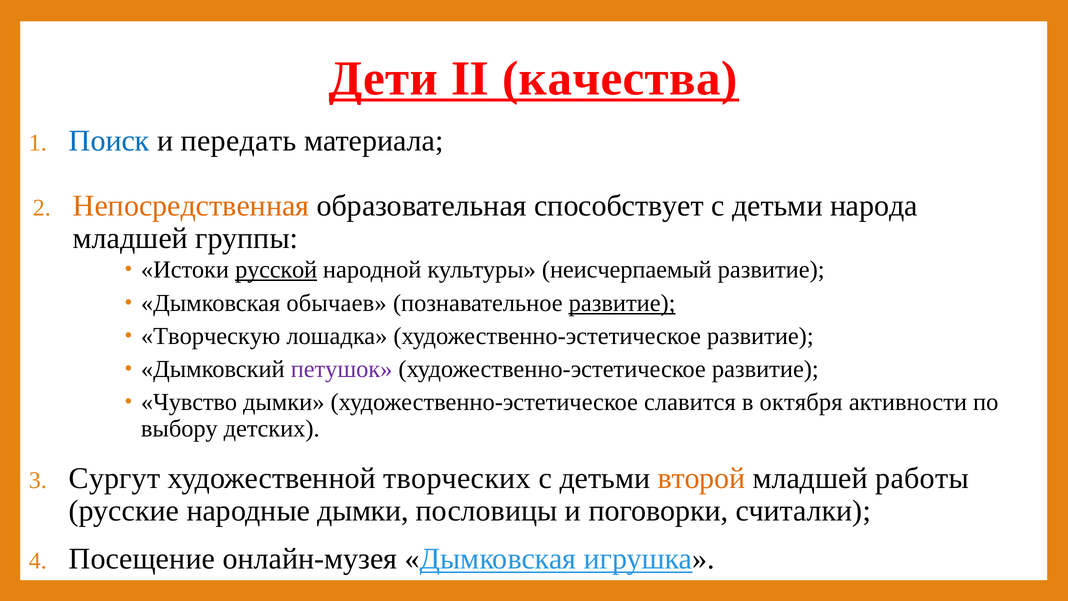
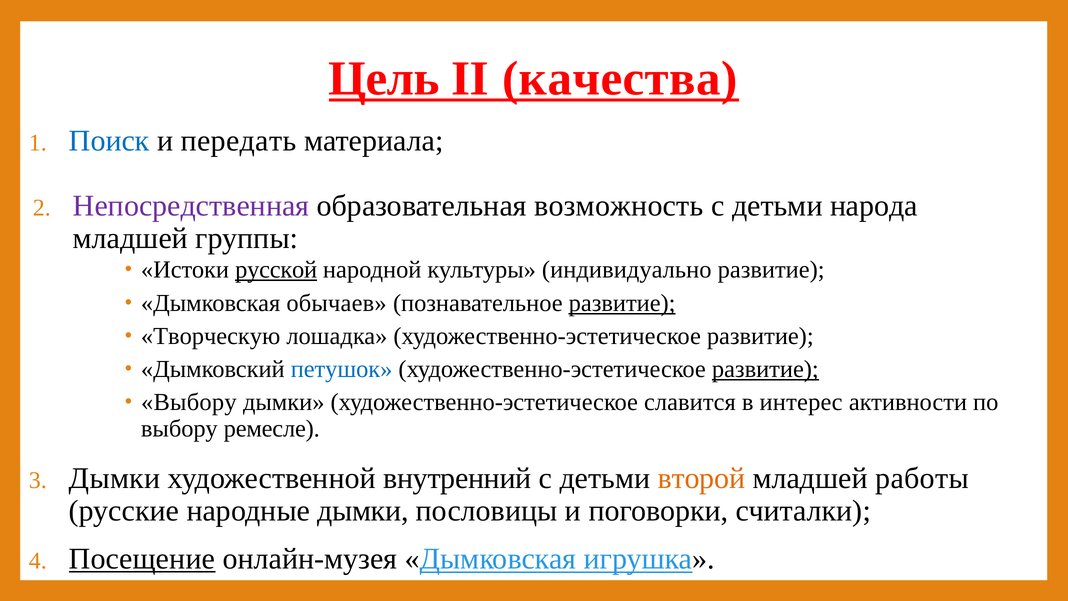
Дети: Дети -> Цель (384, 78)
Непосредственная colour: orange -> purple (191, 206)
способствует: способствует -> возможность (619, 206)
неисчерпаемый: неисчерпаемый -> индивидуально (627, 270)
петушок colour: purple -> blue (342, 369)
развитие underline: none -> present (765, 369)
Чувство: Чувство -> Выбору (189, 402)
октября: октября -> интерес (801, 402)
детских: детских -> ремесле (272, 429)
Сургут: Сургут -> Дымки (115, 478)
творческих: творческих -> внутренний (457, 478)
Посещение underline: none -> present (142, 559)
